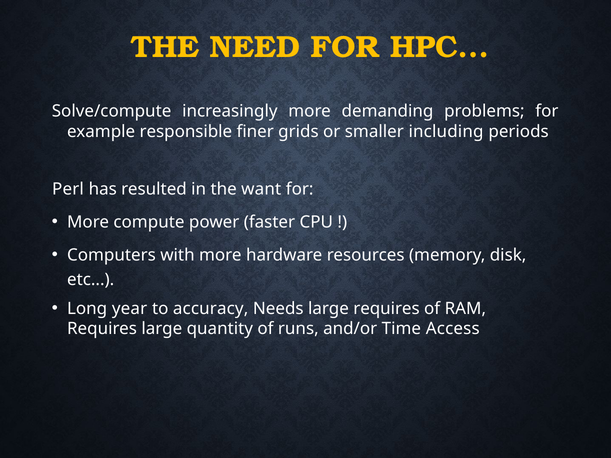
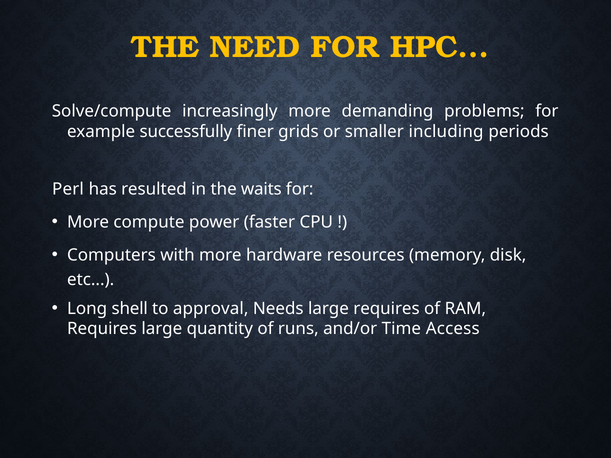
responsible: responsible -> successfully (186, 132)
want: want -> waits (261, 189)
year: year -> shell (130, 309)
accuracy: accuracy -> approval (211, 309)
